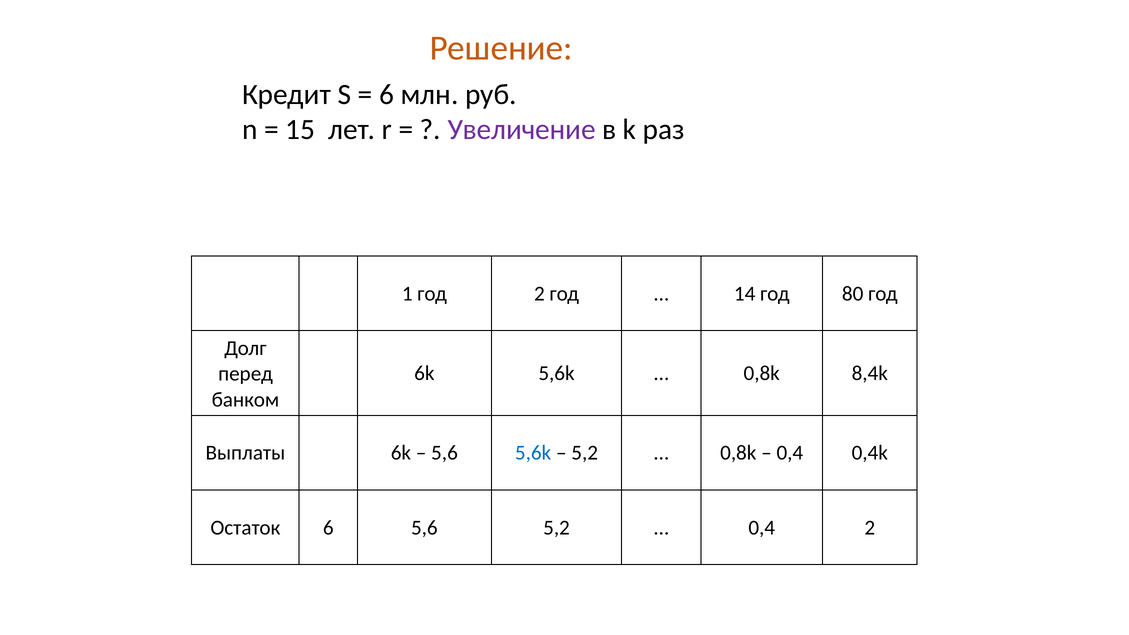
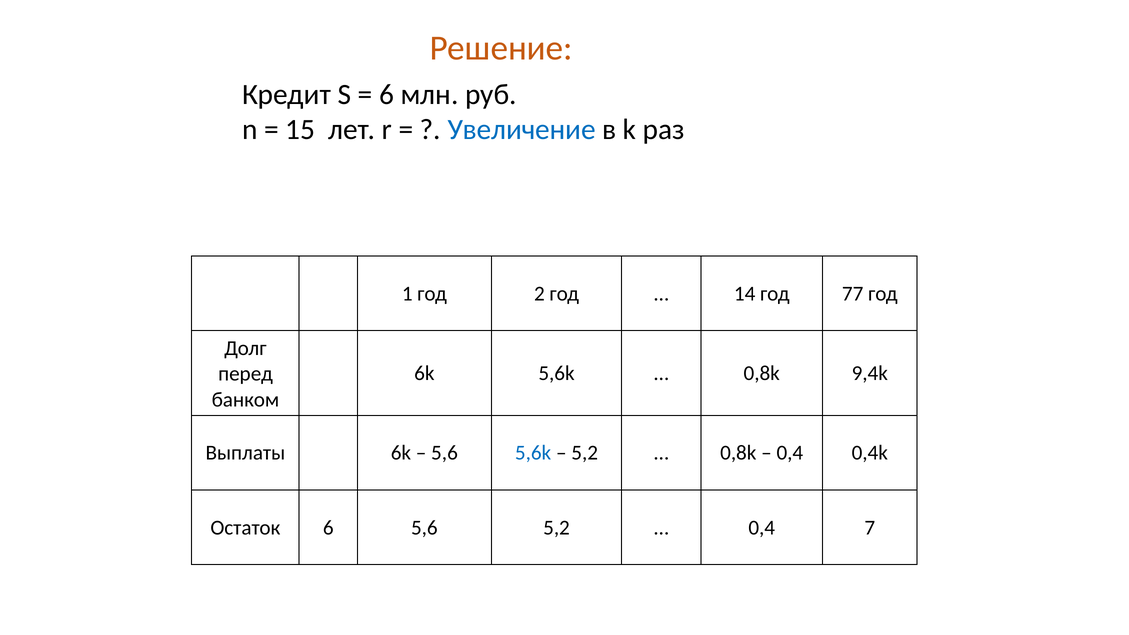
Увеличение colour: purple -> blue (522, 130)
80: 80 -> 77 (853, 294)
8,4k: 8,4k -> 9,4k (870, 373)
0,4 2: 2 -> 7 (870, 528)
